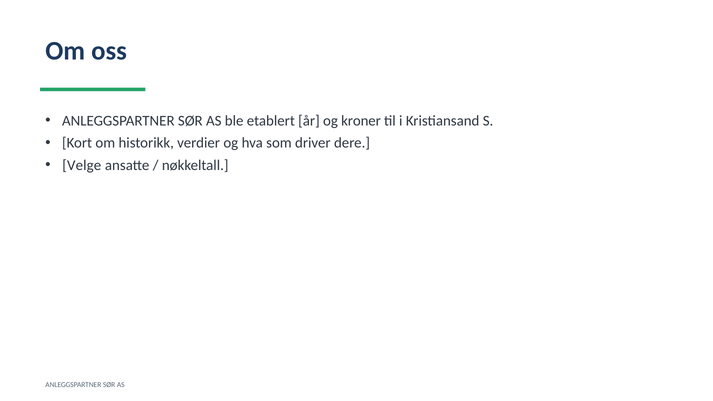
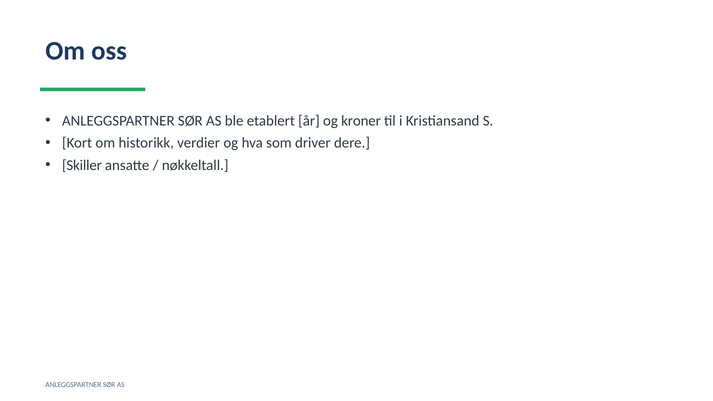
Velge: Velge -> Skiller (82, 165)
